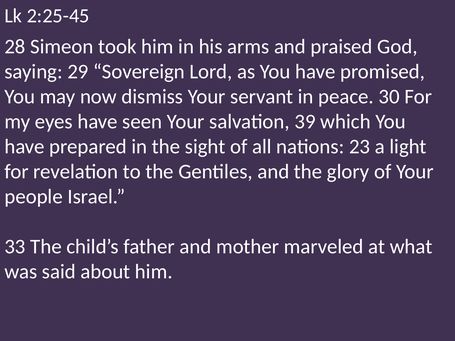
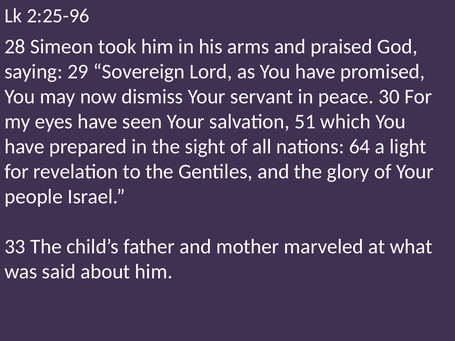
2:25-45: 2:25-45 -> 2:25-96 (58, 16)
39: 39 -> 51 (305, 122)
23: 23 -> 64 (360, 147)
